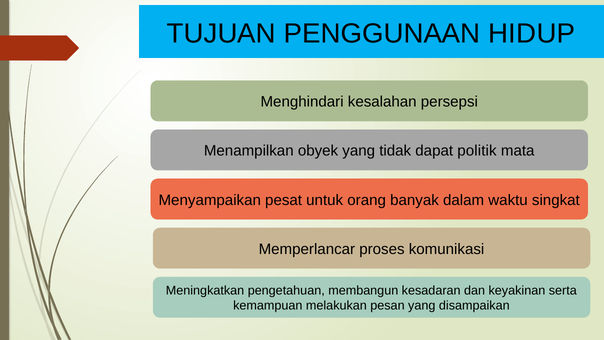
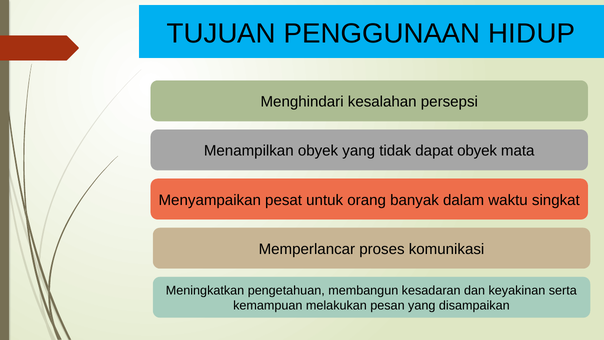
dapat politik: politik -> obyek (477, 151)
